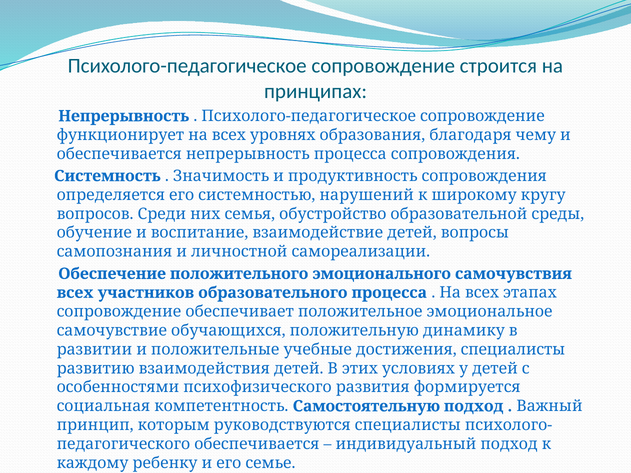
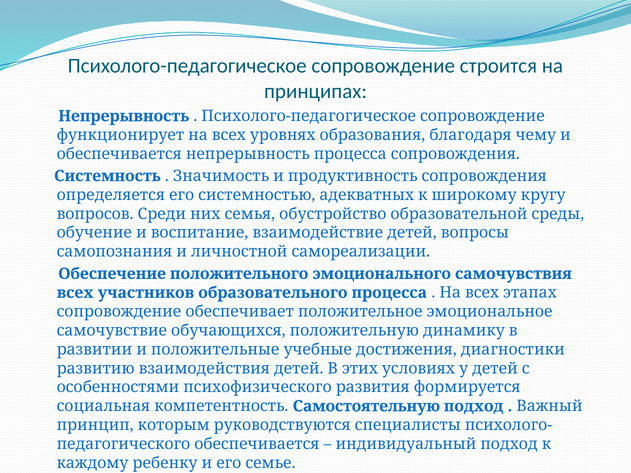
нарушений: нарушений -> адекватных (367, 195)
достижения специалисты: специалисты -> диагностики (513, 350)
